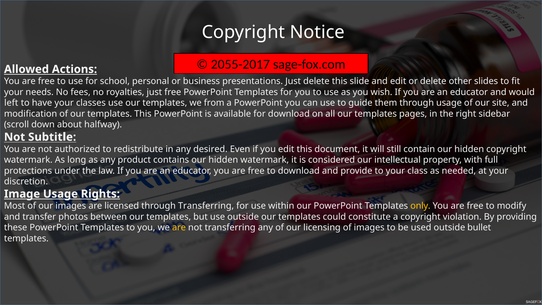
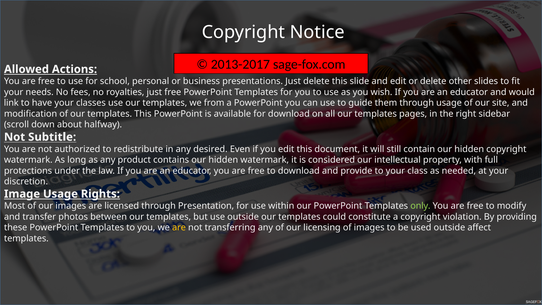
2055-2017: 2055-2017 -> 2013-2017 (240, 64)
left: left -> link (11, 103)
through Transferring: Transferring -> Presentation (206, 206)
only colour: yellow -> light green (420, 206)
bullet: bullet -> affect (479, 228)
